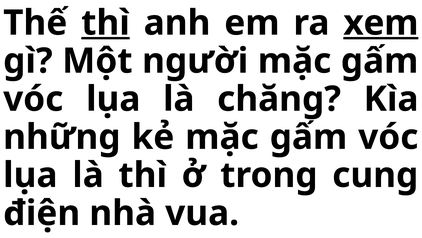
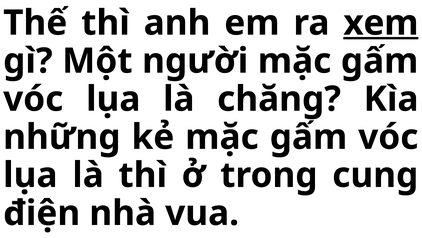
thì underline: present -> none (106, 23)
